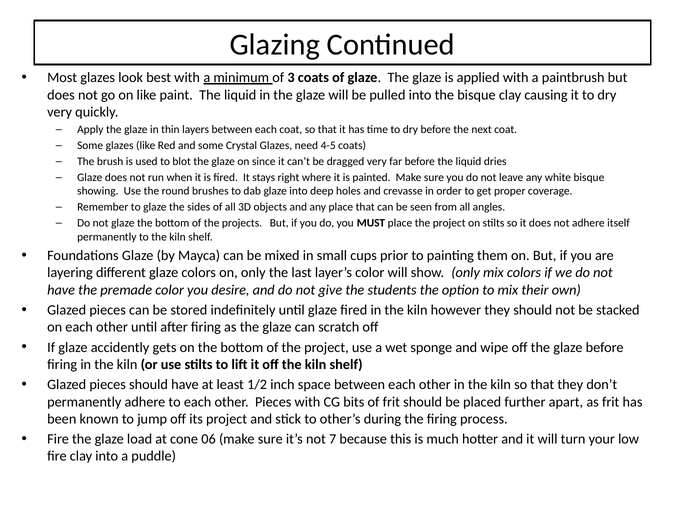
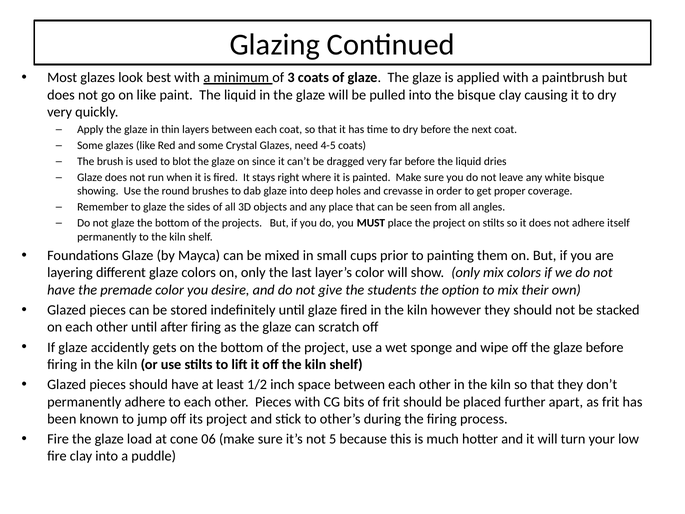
7: 7 -> 5 (333, 439)
